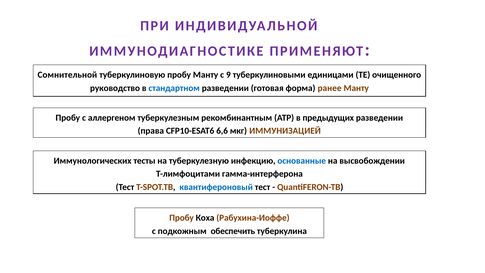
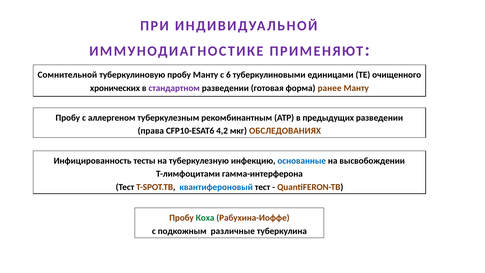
9: 9 -> 6 (228, 75)
руководство: руководство -> хронических (115, 88)
стандартном colour: blue -> purple (174, 88)
6,6: 6,6 -> 4,2 (222, 131)
ИММУНИЗАЦИЕЙ: ИММУНИЗАЦИЕЙ -> ОБСЛЕДОВАНИЯХ (285, 131)
Иммунологических: Иммунологических -> Инфицированность (93, 161)
Коха colour: black -> green (205, 218)
обеспечить: обеспечить -> различные (233, 231)
